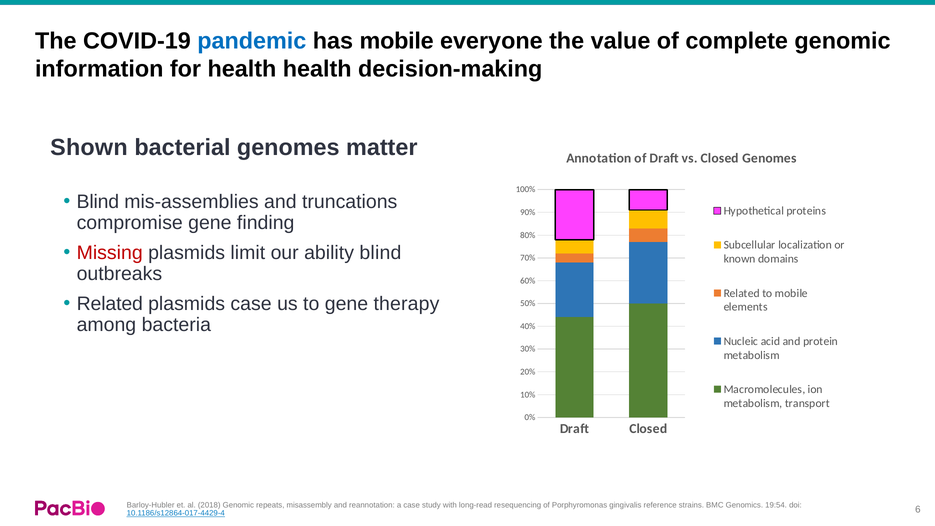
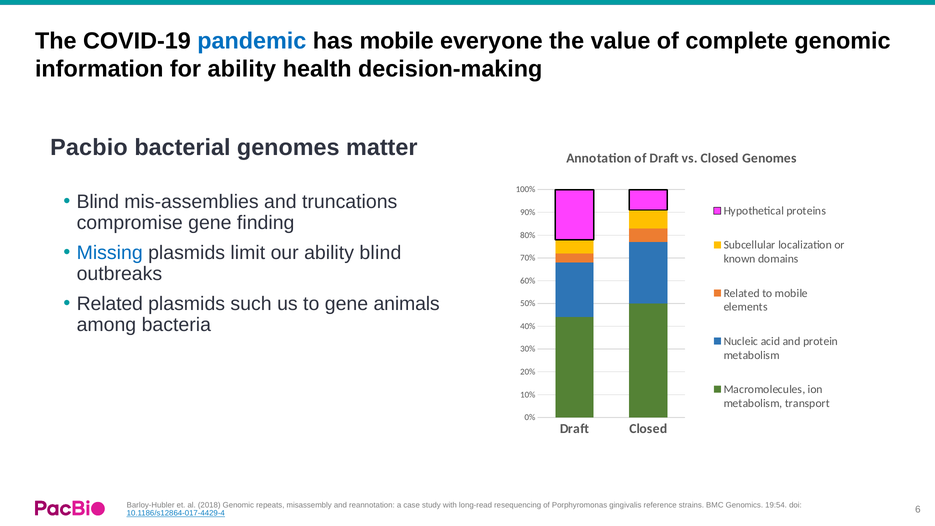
for health: health -> ability (242, 69)
Shown: Shown -> Pacbio (89, 148)
Missing colour: red -> blue (110, 253)
plasmids case: case -> such (251, 304)
therapy: therapy -> animals (407, 304)
